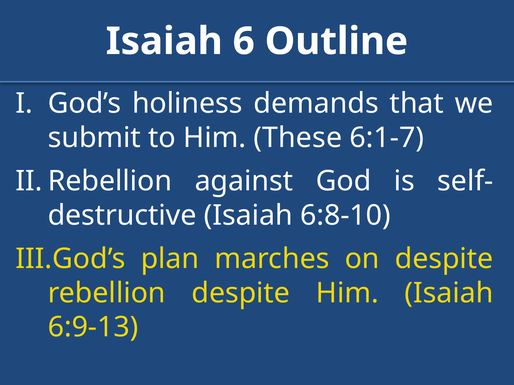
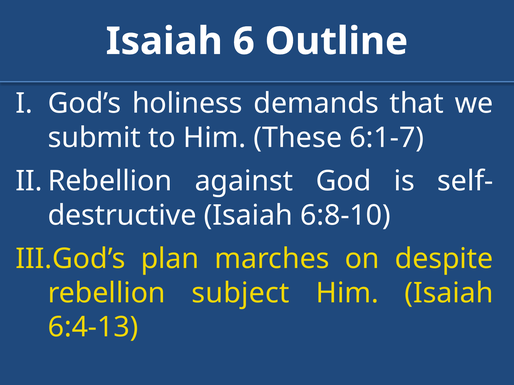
rebellion despite: despite -> subject (241, 293)
6:9-13: 6:9-13 -> 6:4-13 (93, 328)
